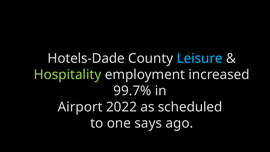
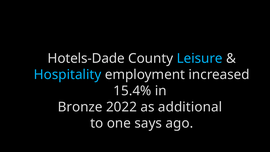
Hospitality colour: light green -> light blue (68, 74)
99.7%: 99.7% -> 15.4% (132, 91)
Airport: Airport -> Bronze (80, 107)
scheduled: scheduled -> additional (190, 107)
